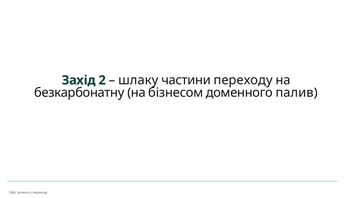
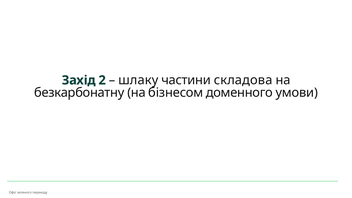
частини переходу: переходу -> складова (243, 80)
палив: палив -> умови (297, 93)
